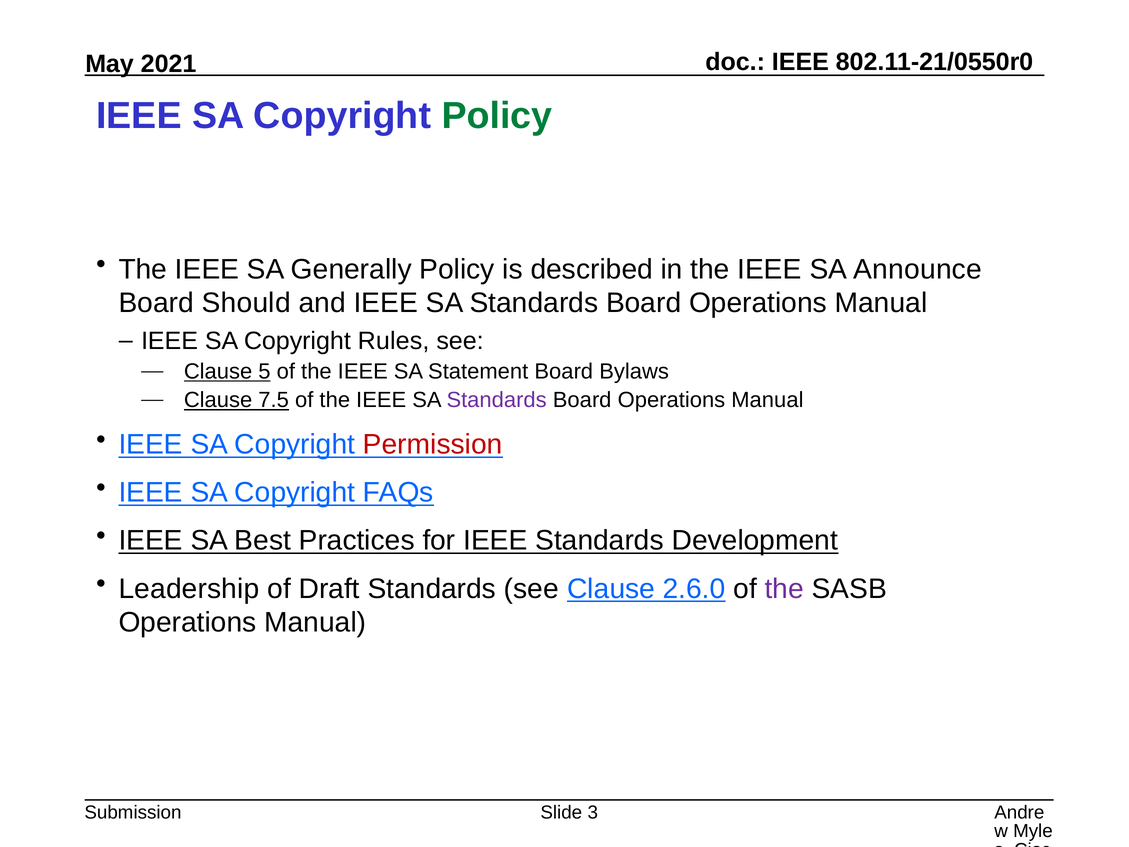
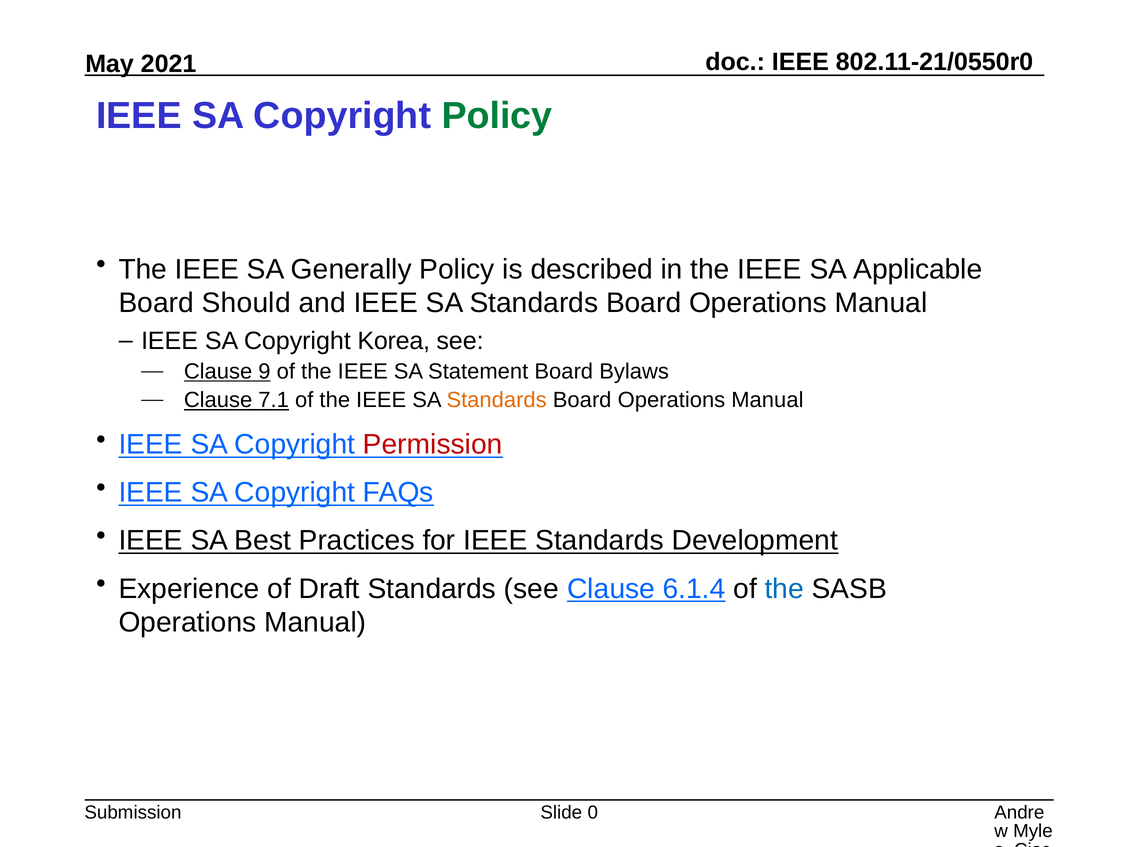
Announce: Announce -> Applicable (918, 269)
Rules: Rules -> Korea (394, 341)
5: 5 -> 9 (264, 371)
7.5: 7.5 -> 7.1 (274, 400)
Standards colour: purple -> orange (497, 400)
Leadership: Leadership -> Experience (189, 589)
2.6.0: 2.6.0 -> 6.1.4 (694, 589)
the colour: purple -> blue (784, 589)
3: 3 -> 0 (593, 812)
